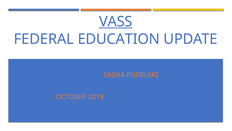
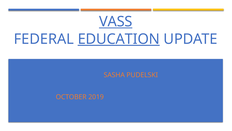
EDUCATION underline: none -> present (119, 39)
